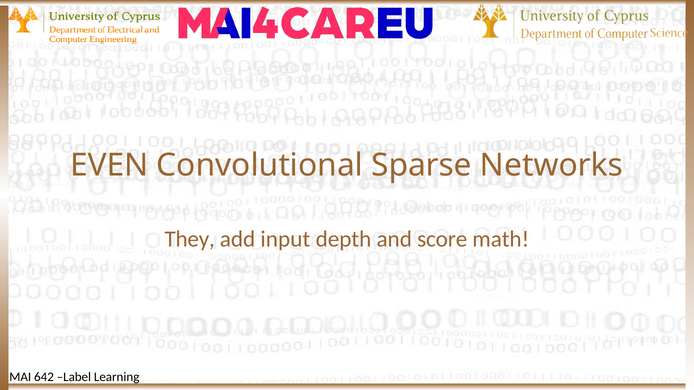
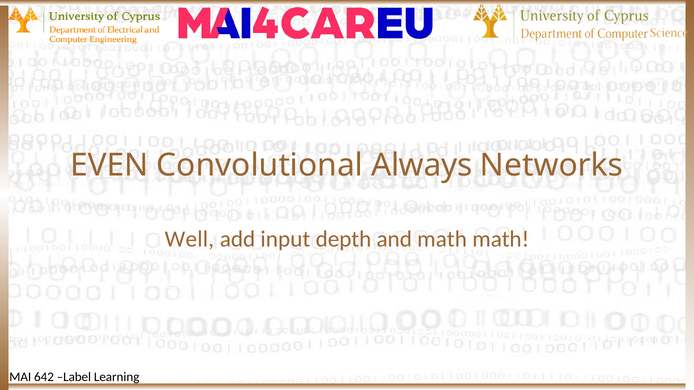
Sparse: Sparse -> Always (422, 165)
They: They -> Well (189, 239)
and score: score -> math (442, 239)
